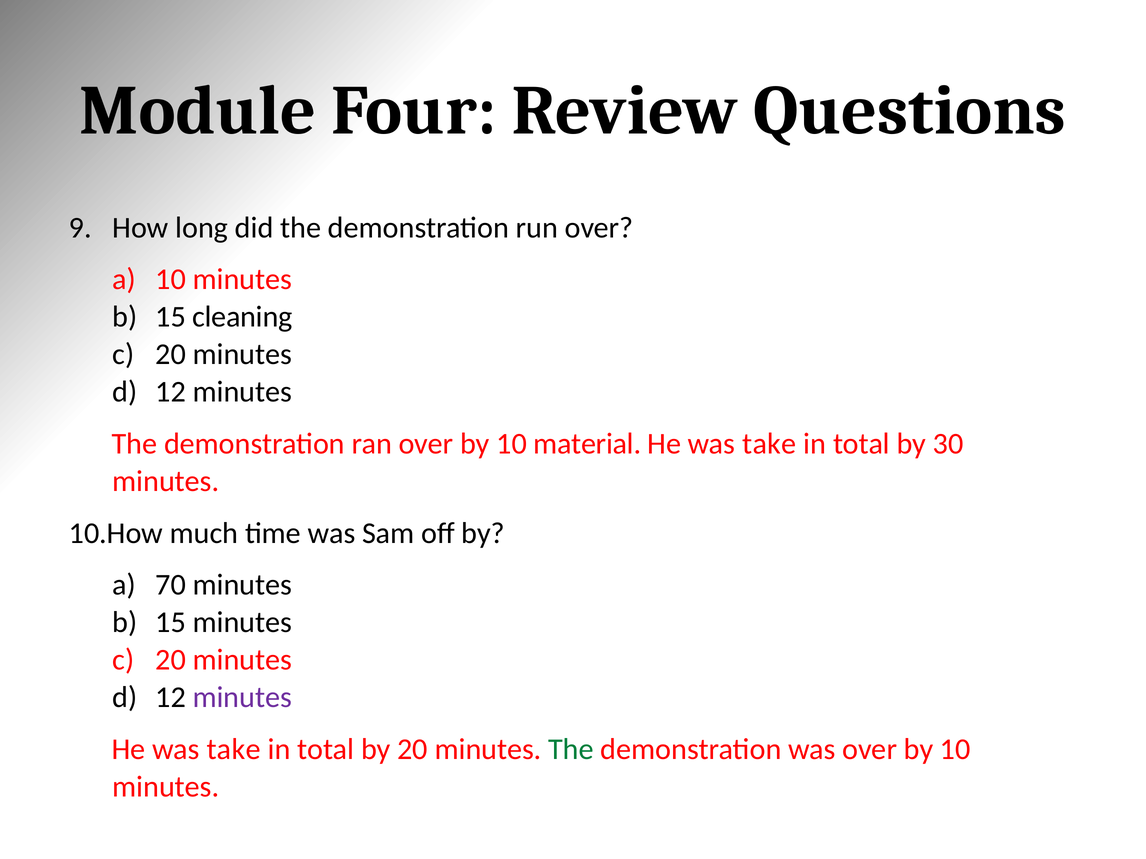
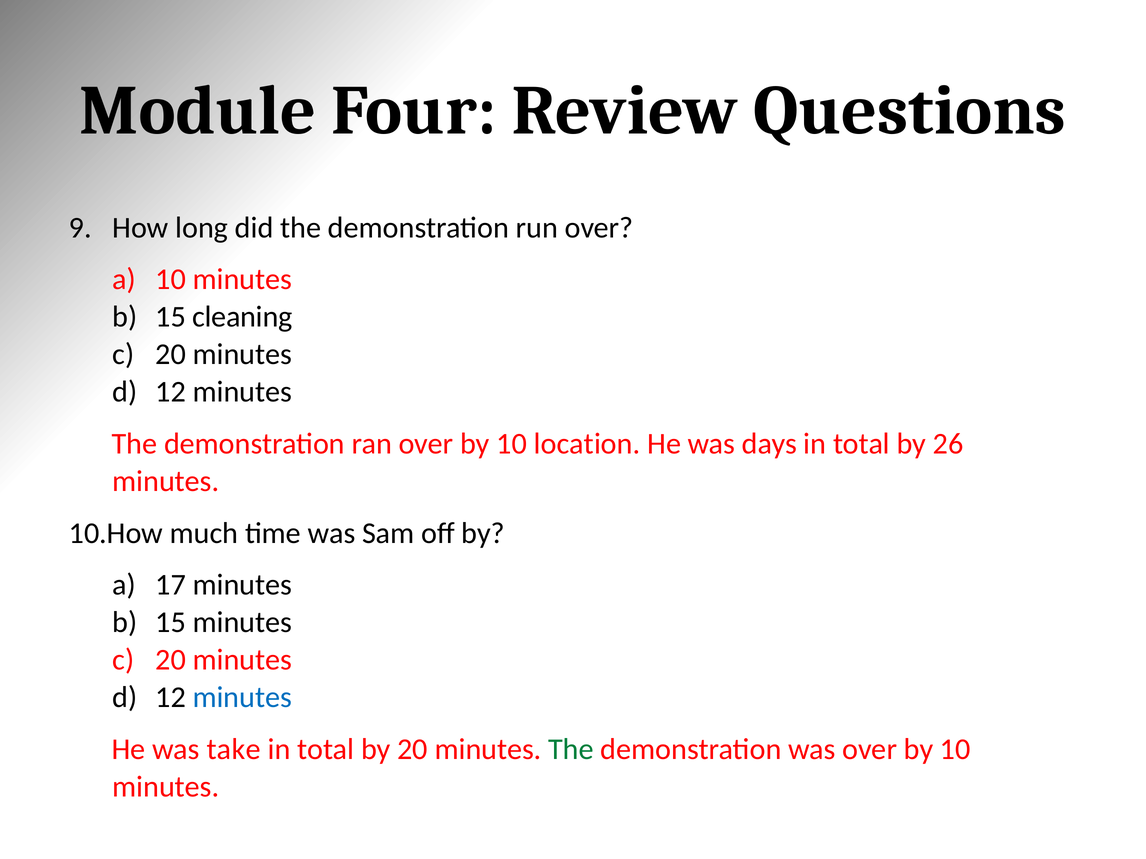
material: material -> location (587, 444)
take: take -> days (770, 444)
30: 30 -> 26 (948, 444)
70: 70 -> 17 (171, 585)
minutes colour: purple -> blue (242, 698)
